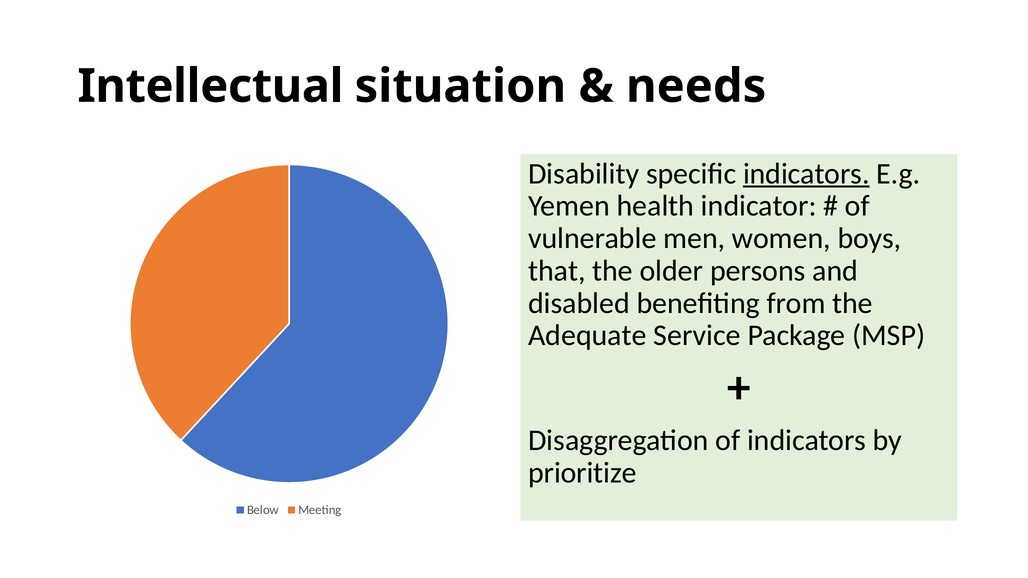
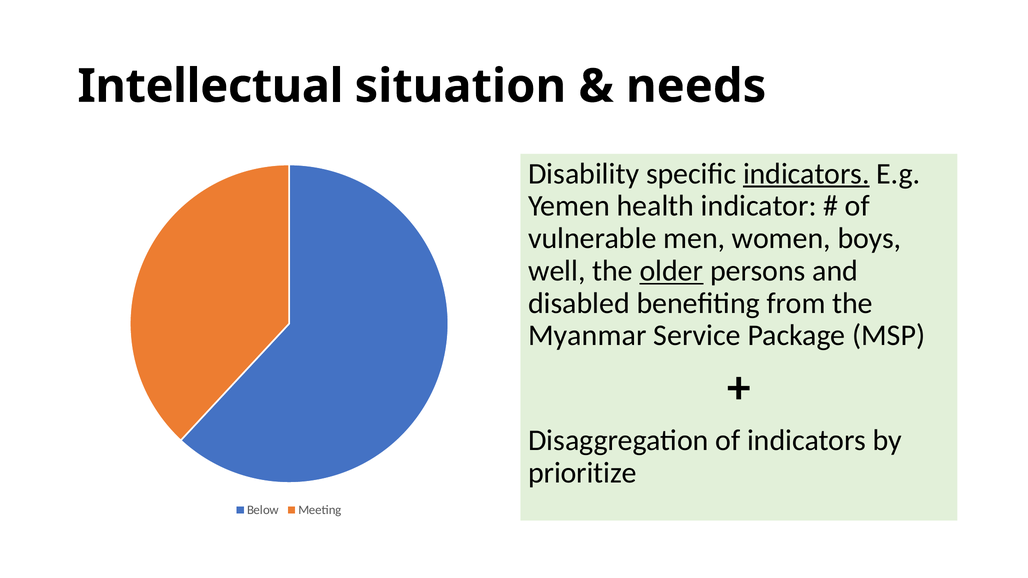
that: that -> well (557, 271)
older underline: none -> present (671, 271)
Adequate: Adequate -> Myanmar (587, 336)
